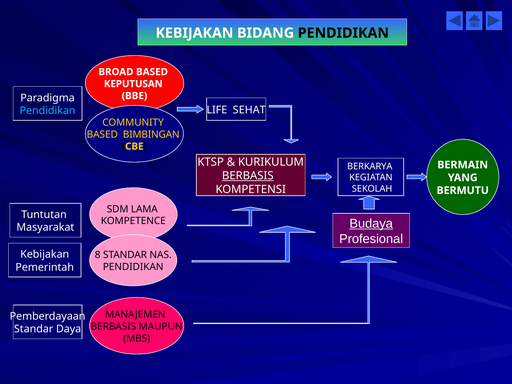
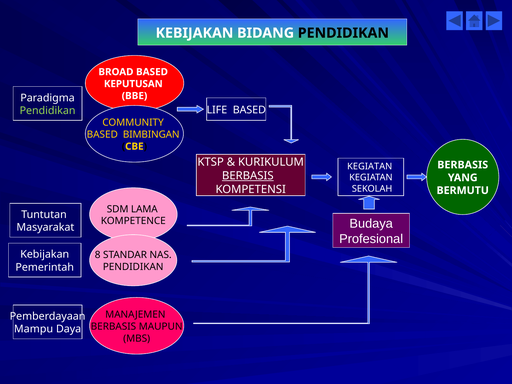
LIFE SEHAT: SEHAT -> BASED (249, 110)
Pendidikan colour: light blue -> light green (48, 111)
BERMAIN: BERMAIN -> BERBASIS (463, 165)
BERKARYA: BERKARYA -> KEGIATAN (370, 166)
Budaya underline: present -> none (371, 224)
Standar: Standar -> Mampu (34, 329)
